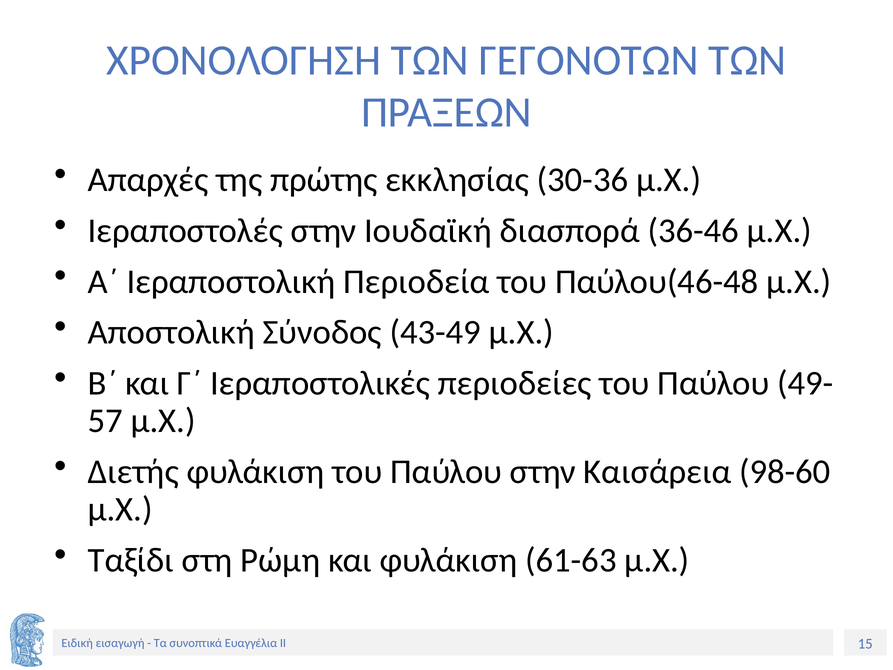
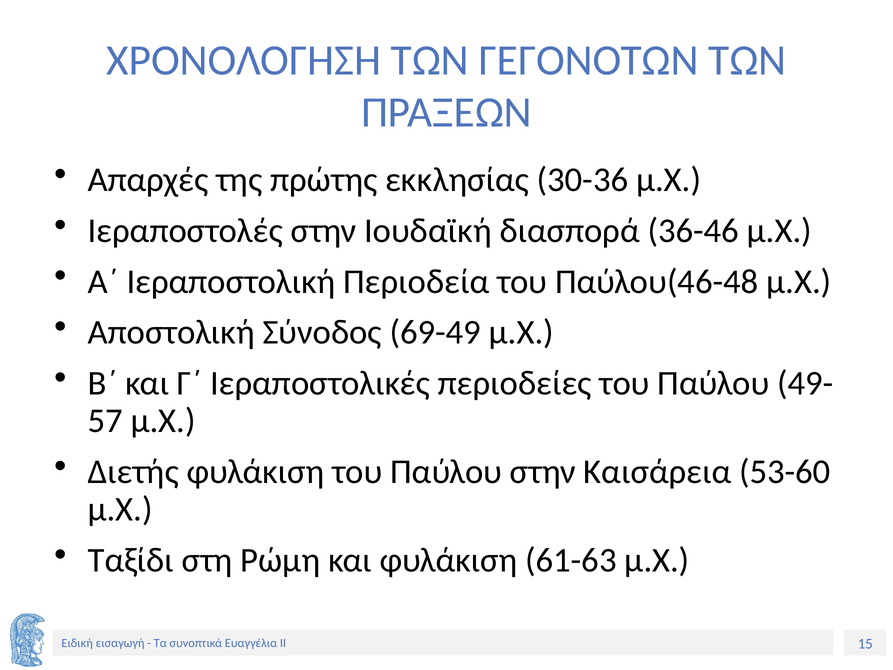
43-49: 43-49 -> 69-49 (435, 332)
98-60: 98-60 -> 53-60 (785, 472)
